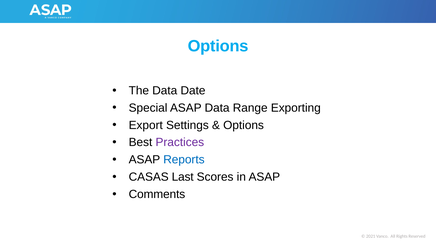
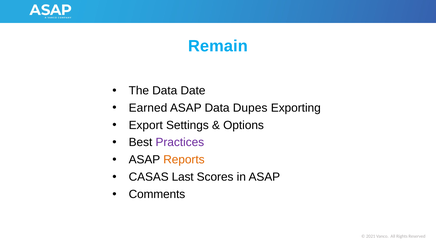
Options: Options -> Remain (218, 46)
Special: Special -> Earned (148, 108)
Range: Range -> Dupes (250, 108)
Reports colour: blue -> orange (184, 160)
